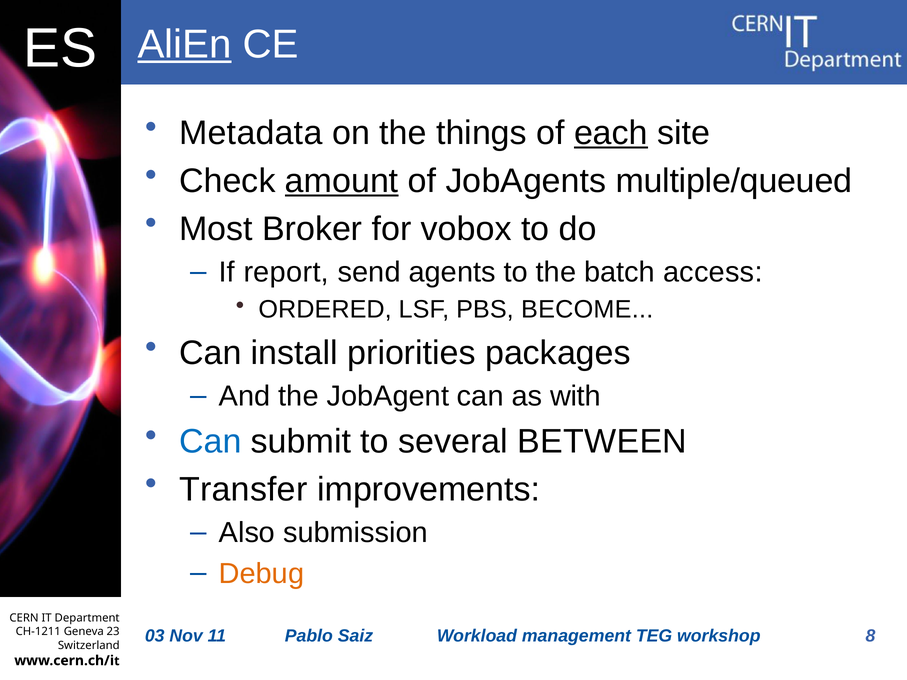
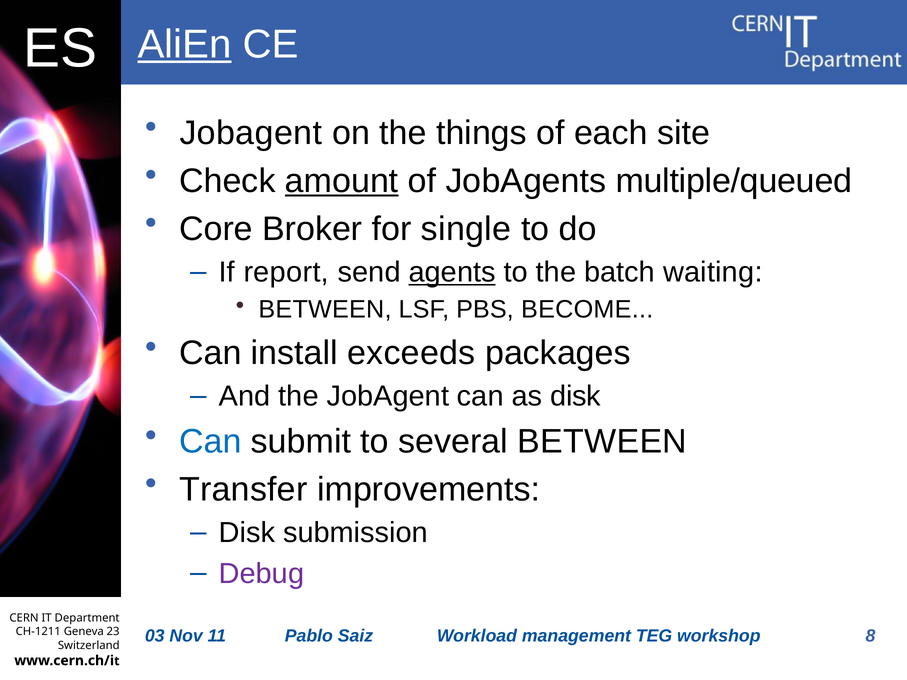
Metadata: Metadata -> Jobagent (251, 133)
each underline: present -> none (611, 133)
Most: Most -> Core (216, 229)
vobox: vobox -> single (466, 229)
agents underline: none -> present (452, 272)
access: access -> waiting (713, 272)
ORDERED: ORDERED -> BETWEEN (325, 310)
priorities: priorities -> exceeds (411, 353)
as with: with -> disk (576, 396)
Also: Also -> Disk (247, 533)
Debug colour: orange -> purple (261, 574)
